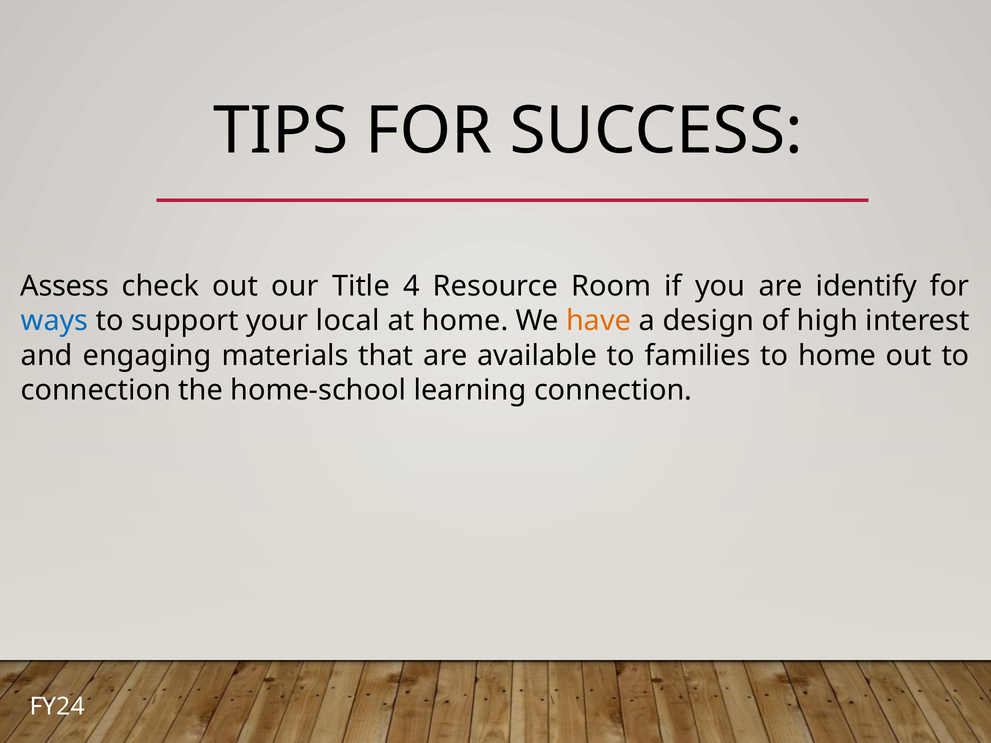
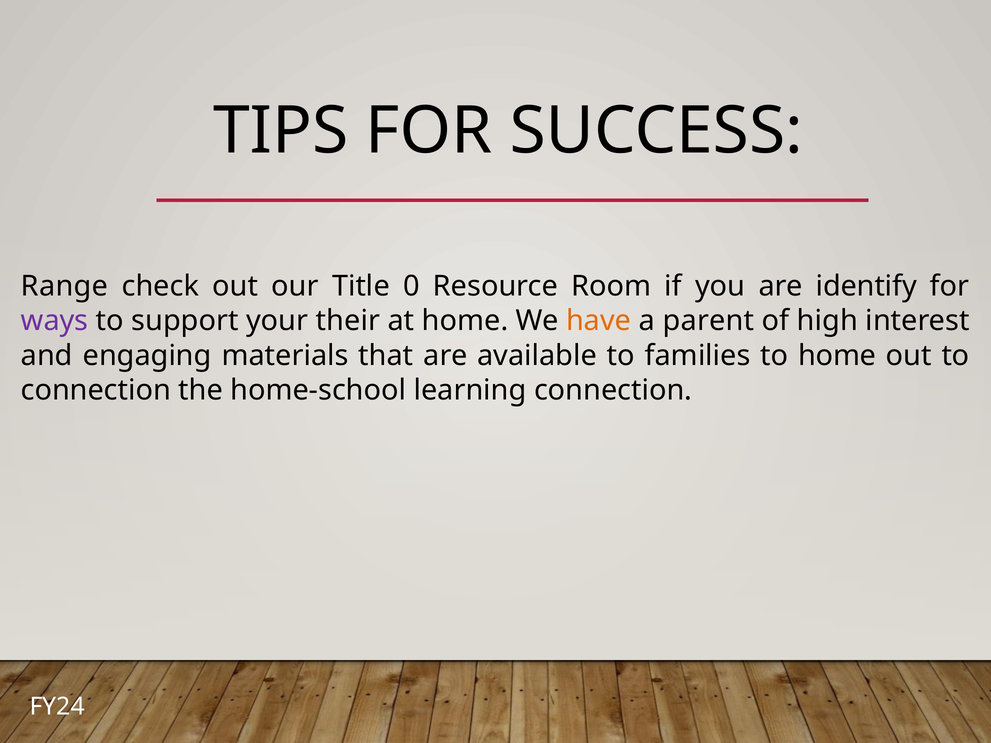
Assess: Assess -> Range (64, 286)
4: 4 -> 0 (411, 286)
ways colour: blue -> purple (55, 321)
local: local -> their (348, 321)
design: design -> parent (708, 321)
